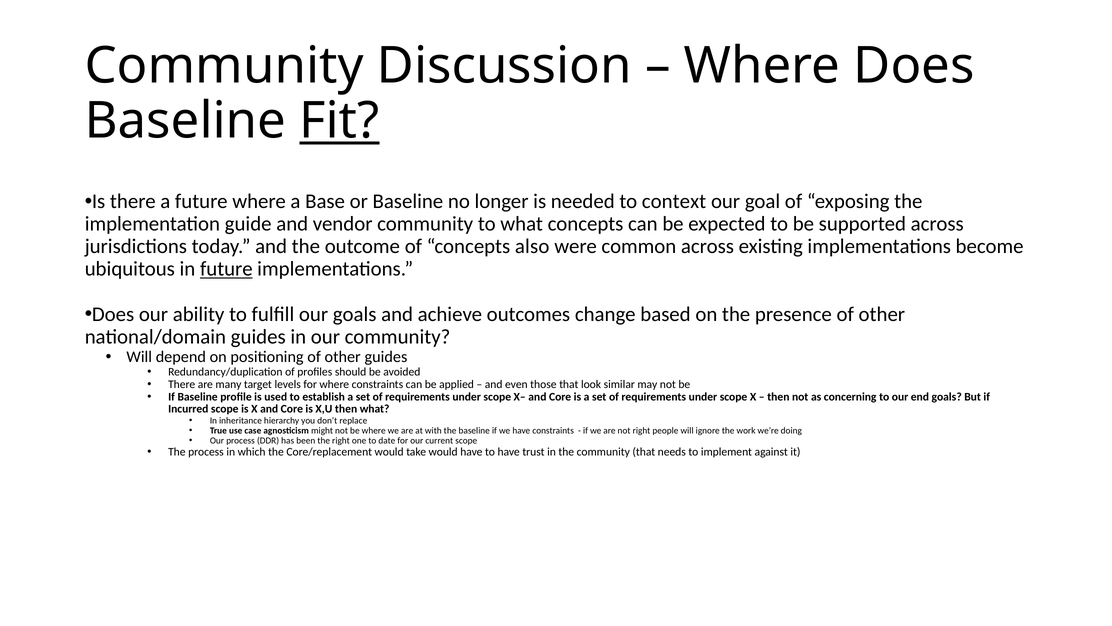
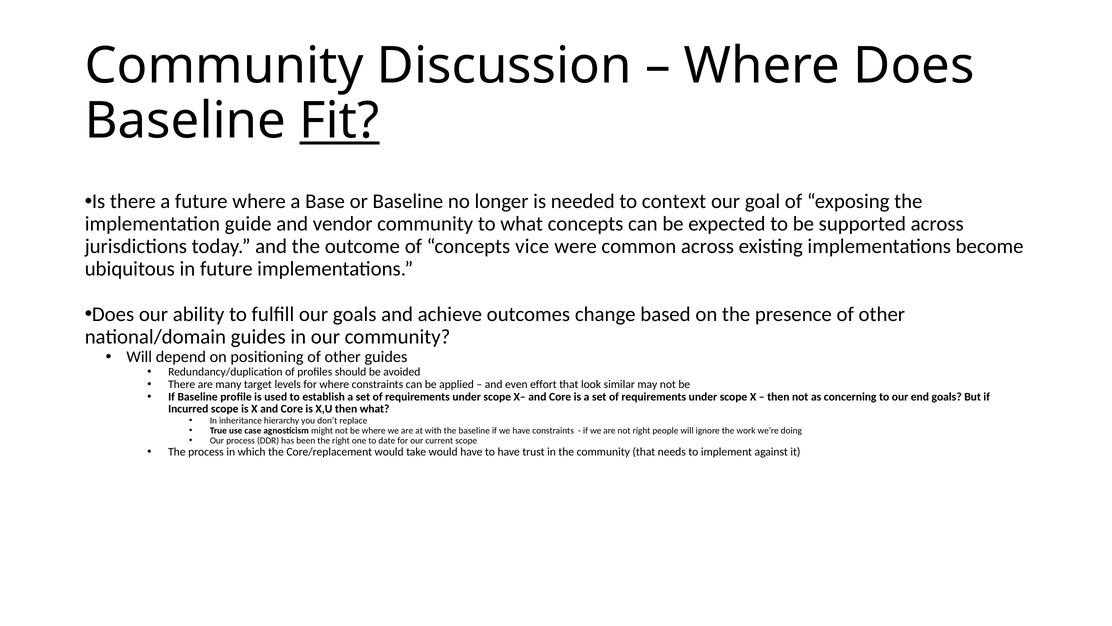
also: also -> vice (532, 246)
future underline: present -> none (226, 269)
those: those -> effort (543, 384)
